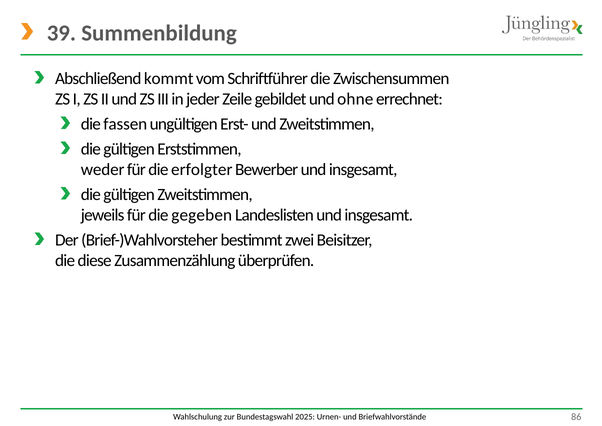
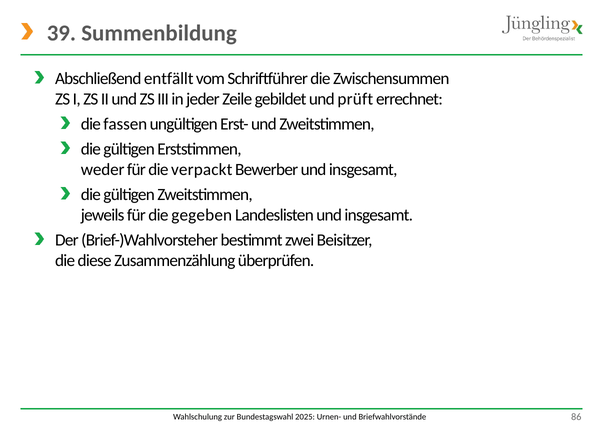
kommt: kommt -> entfällt (169, 79)
ohne: ohne -> prüft (355, 99)
erfolgter: erfolgter -> verpackt (202, 170)
